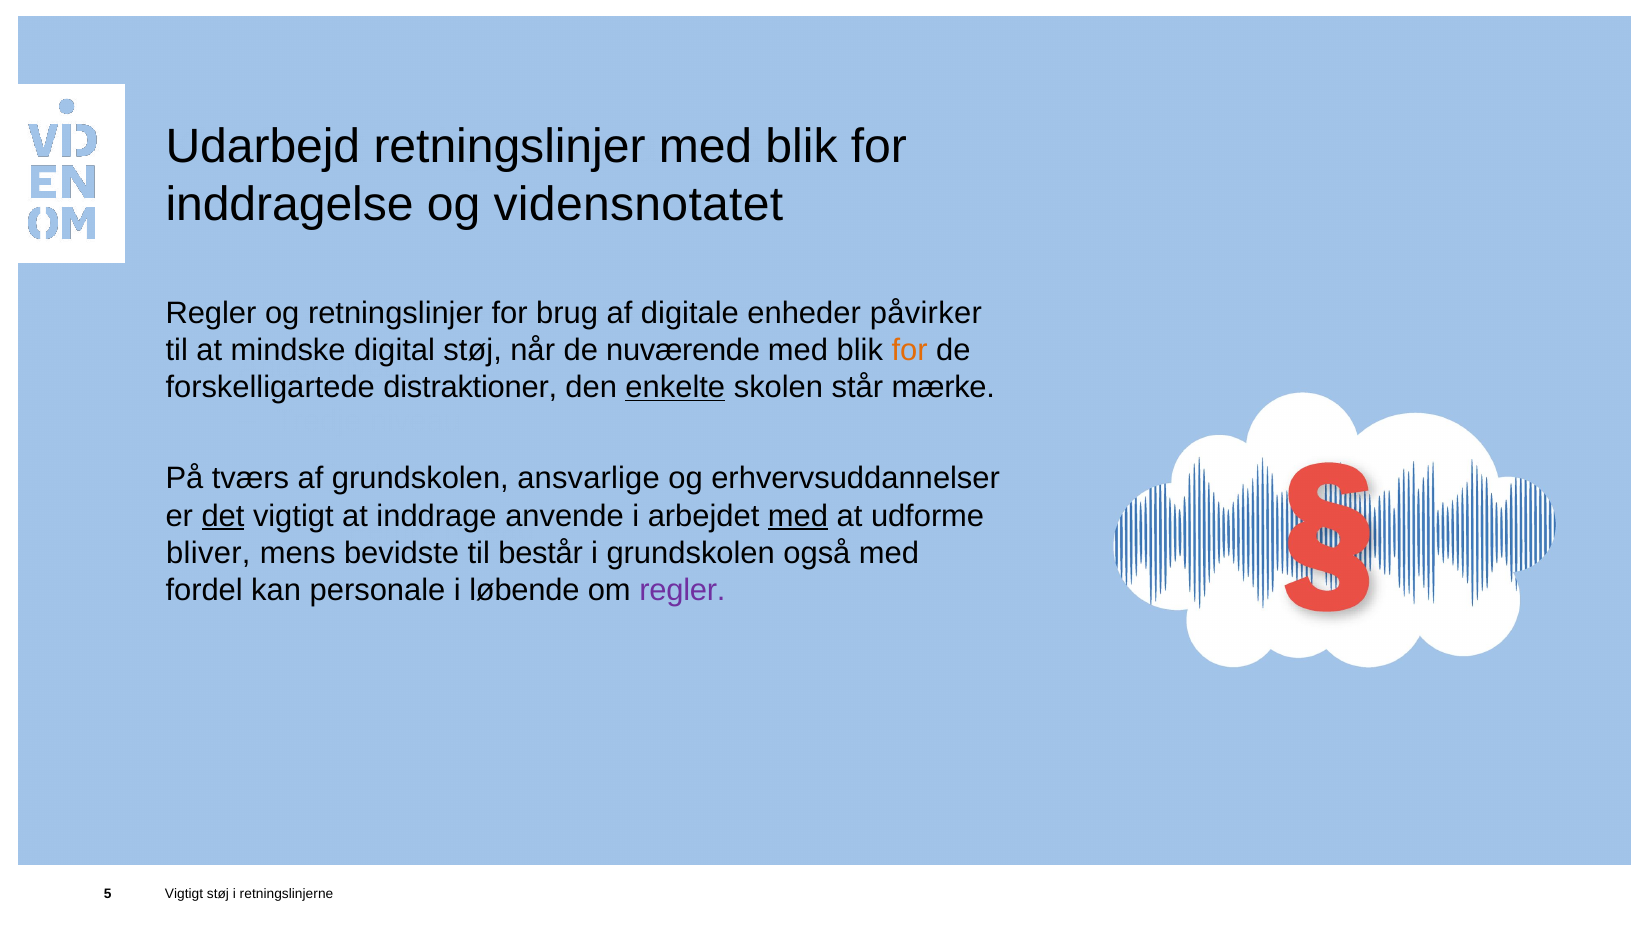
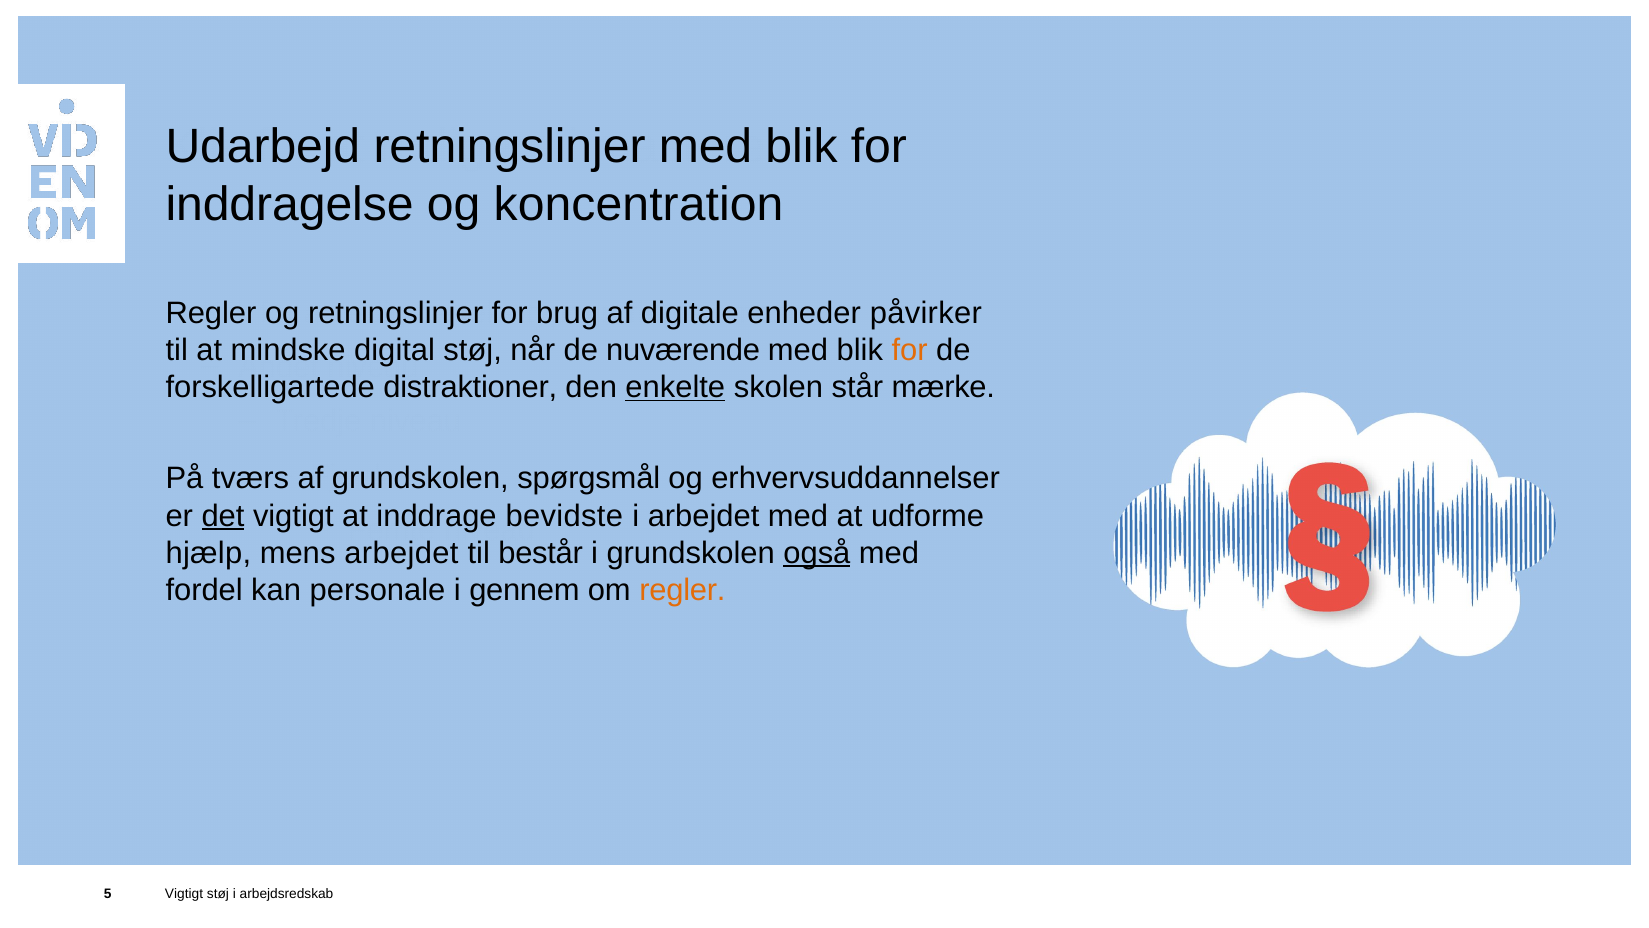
vidensnotatet: vidensnotatet -> koncentration (639, 204)
ansvarlige: ansvarlige -> spørgsmål (589, 478)
anvende: anvende -> bevidste (564, 516)
med underline: present -> none (798, 516)
bliver: bliver -> hjælp (208, 553)
mens bevidste: bevidste -> arbejdet (401, 553)
også underline: none -> present (817, 553)
løbende: løbende -> gennem (524, 590)
regler colour: purple -> orange (682, 590)
retningslinjerne: retningslinjerne -> arbejdsredskab (287, 893)
